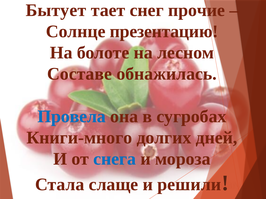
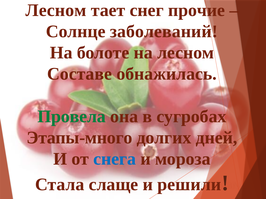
Бытует: Бытует -> Лесном (56, 10)
презентацию: презентацию -> заболеваний (164, 32)
Провела colour: blue -> green (72, 117)
Книги-много: Книги-много -> Этапы-много (79, 138)
